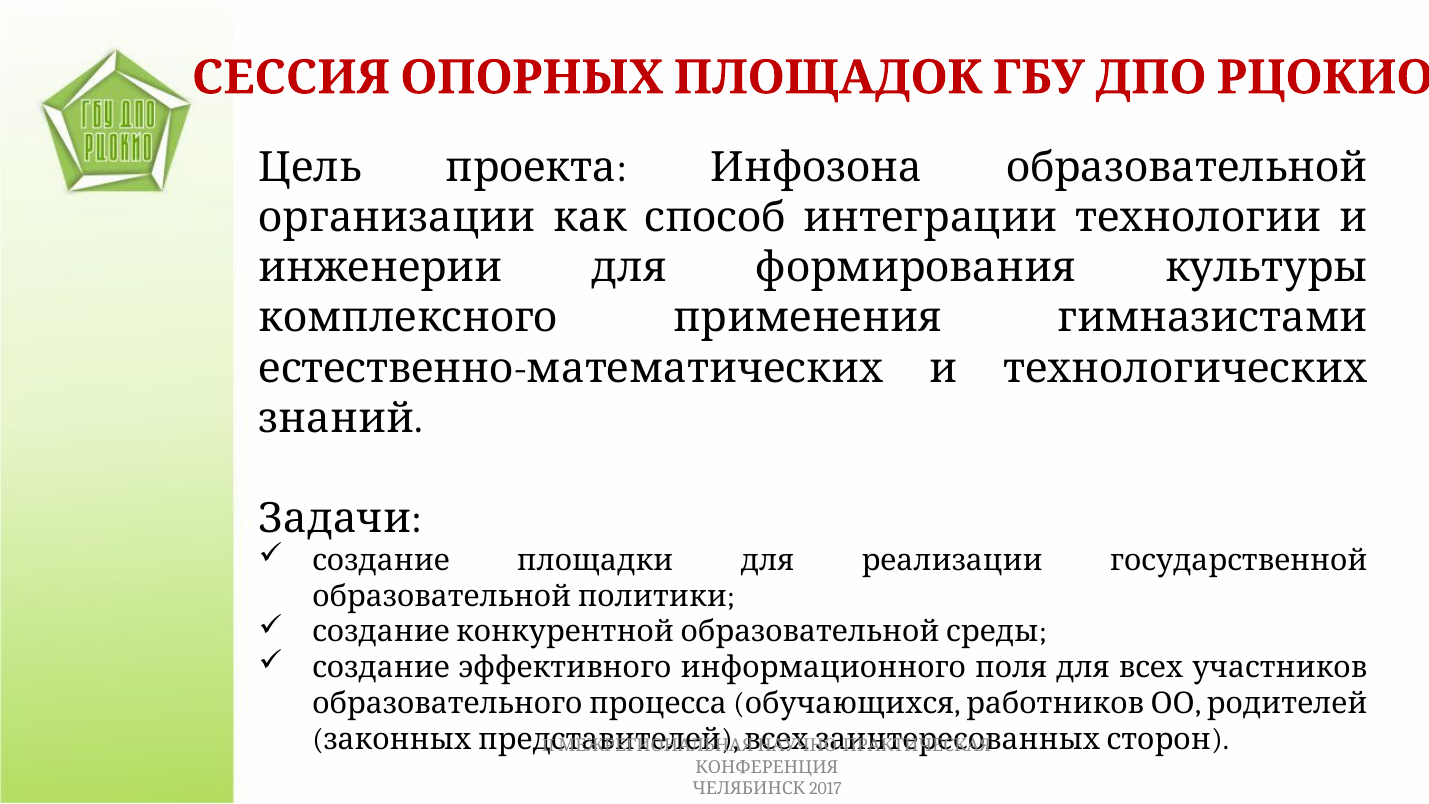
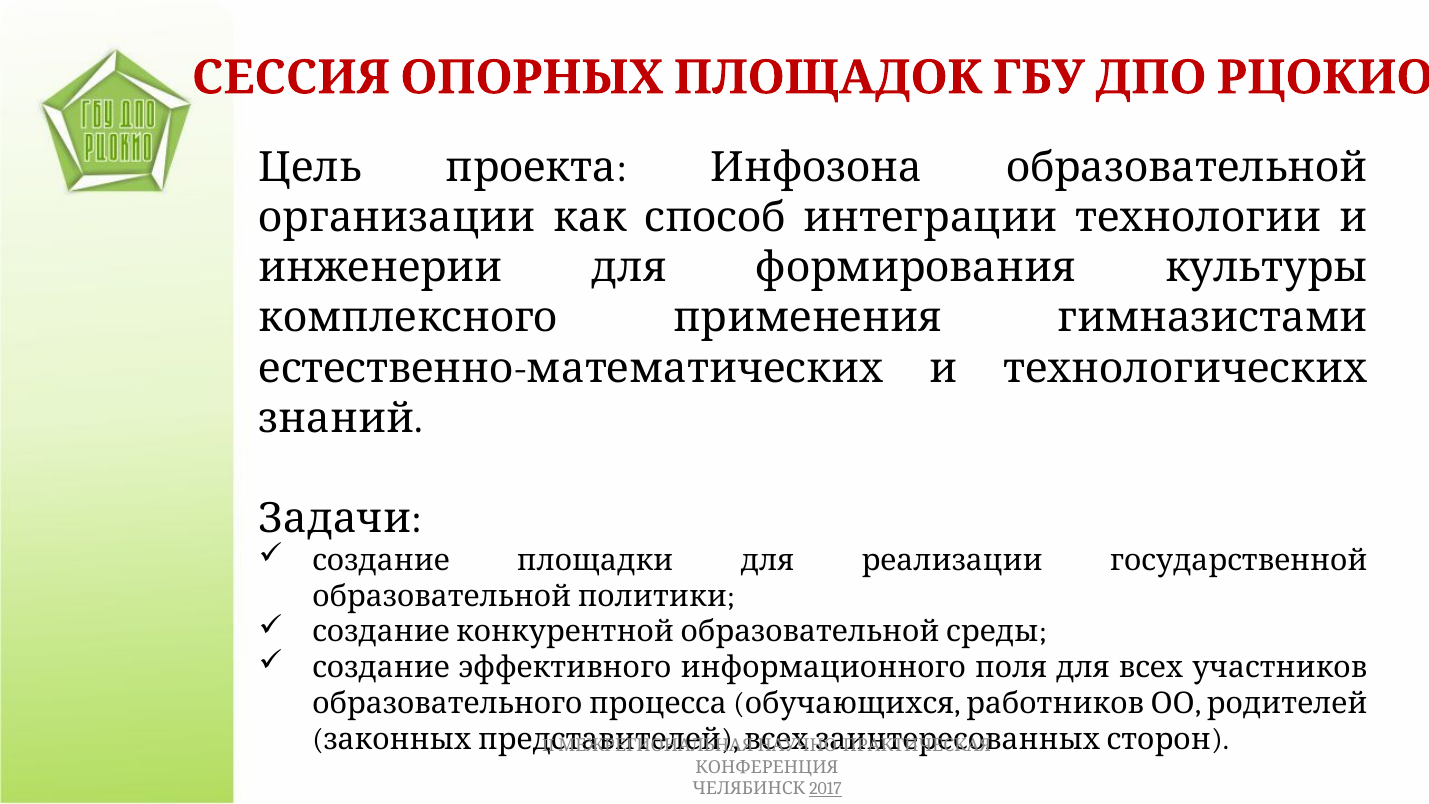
2017 underline: none -> present (826, 789)
